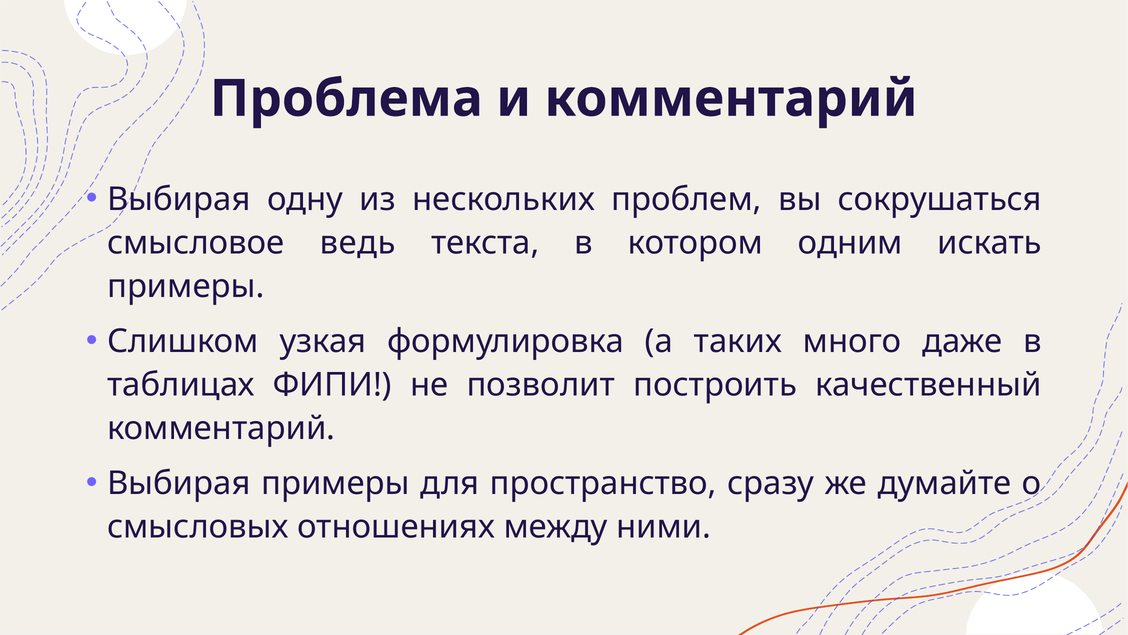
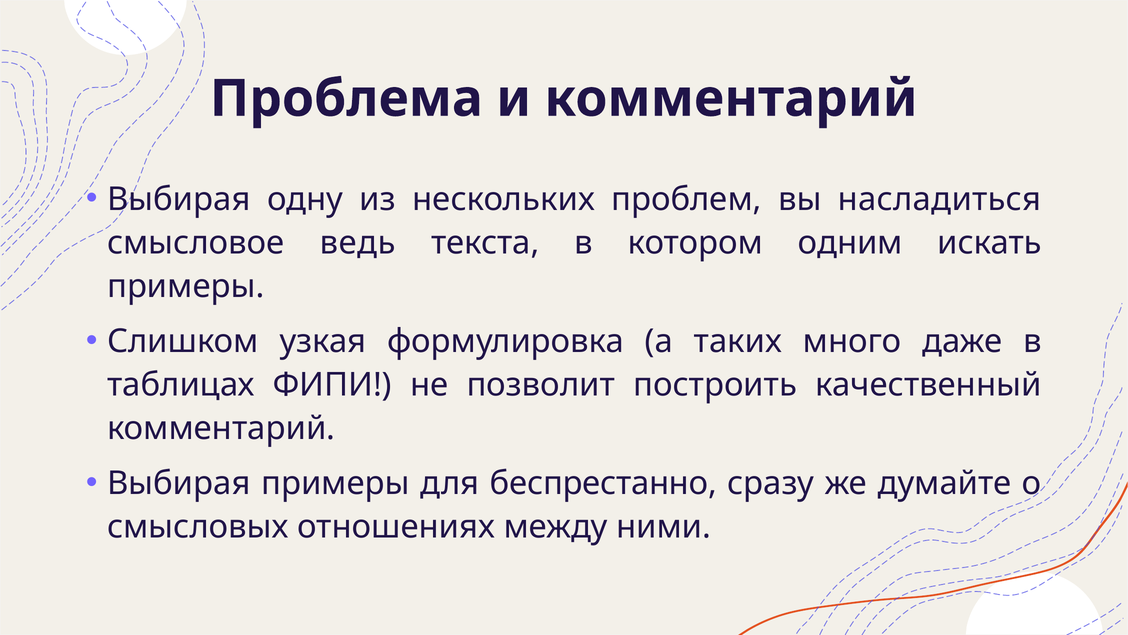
сокрушаться: сокрушаться -> насладиться (940, 199)
пространство: пространство -> беспрестанно (603, 483)
